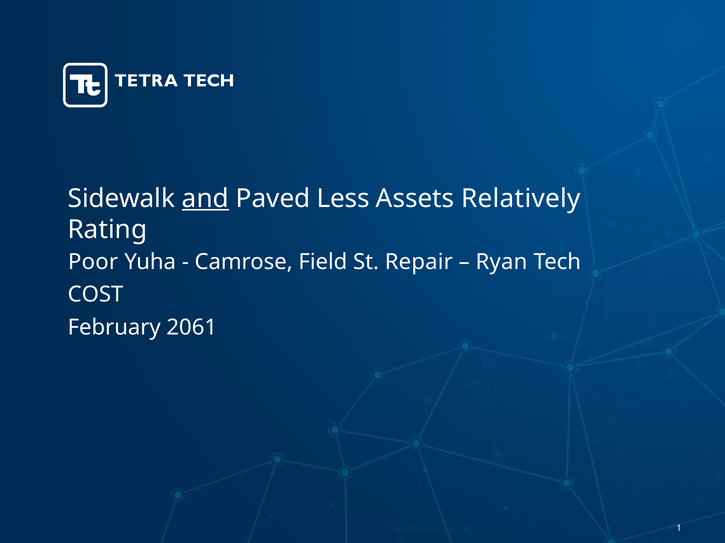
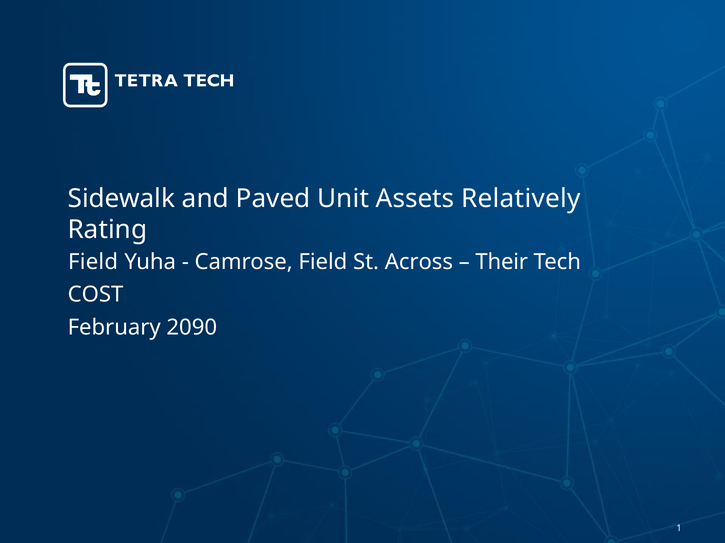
and underline: present -> none (205, 199)
Less: Less -> Unit (343, 199)
Poor: Poor -> Field (93, 262)
Repair: Repair -> Across (419, 262)
Ryan: Ryan -> Their (502, 262)
2061: 2061 -> 2090 (192, 328)
